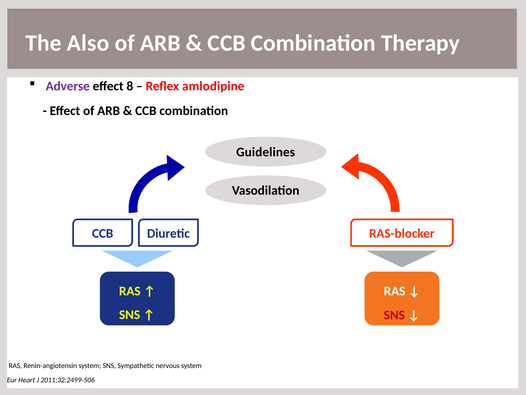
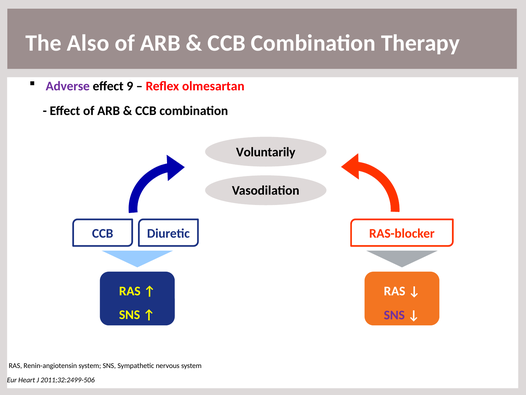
8: 8 -> 9 (130, 86)
amlodipine: amlodipine -> olmesartan (213, 86)
Guidelines: Guidelines -> Voluntarily (266, 152)
SNS colour: red -> purple (394, 315)
